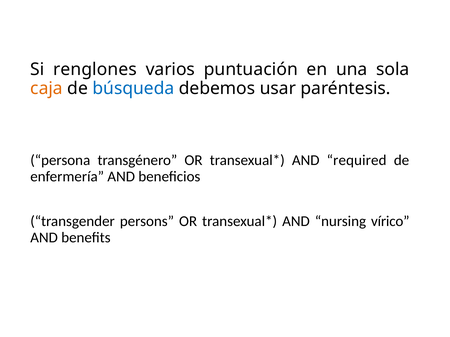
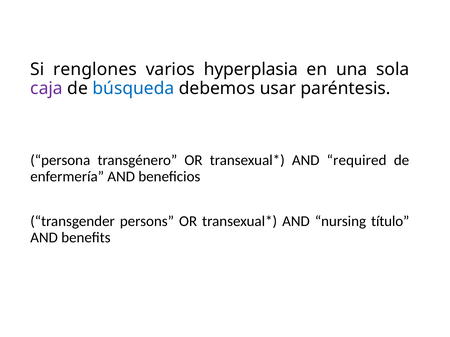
puntuación: puntuación -> hyperplasia (251, 70)
caja colour: orange -> purple (47, 88)
vírico: vírico -> título (390, 222)
